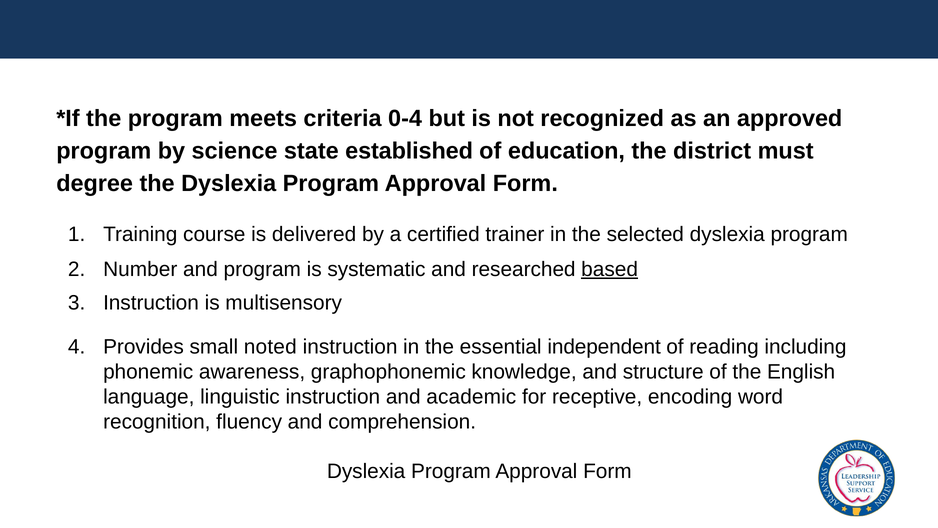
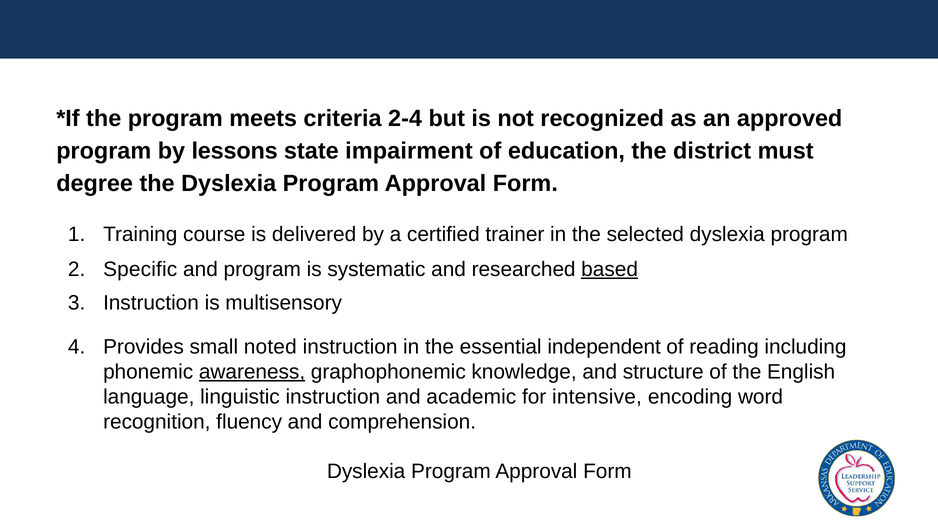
0-4: 0-4 -> 2-4 (405, 118)
science: science -> lessons (235, 151)
established: established -> impairment (409, 151)
Number: Number -> Specific (140, 269)
awareness underline: none -> present (252, 372)
receptive: receptive -> intensive (597, 397)
